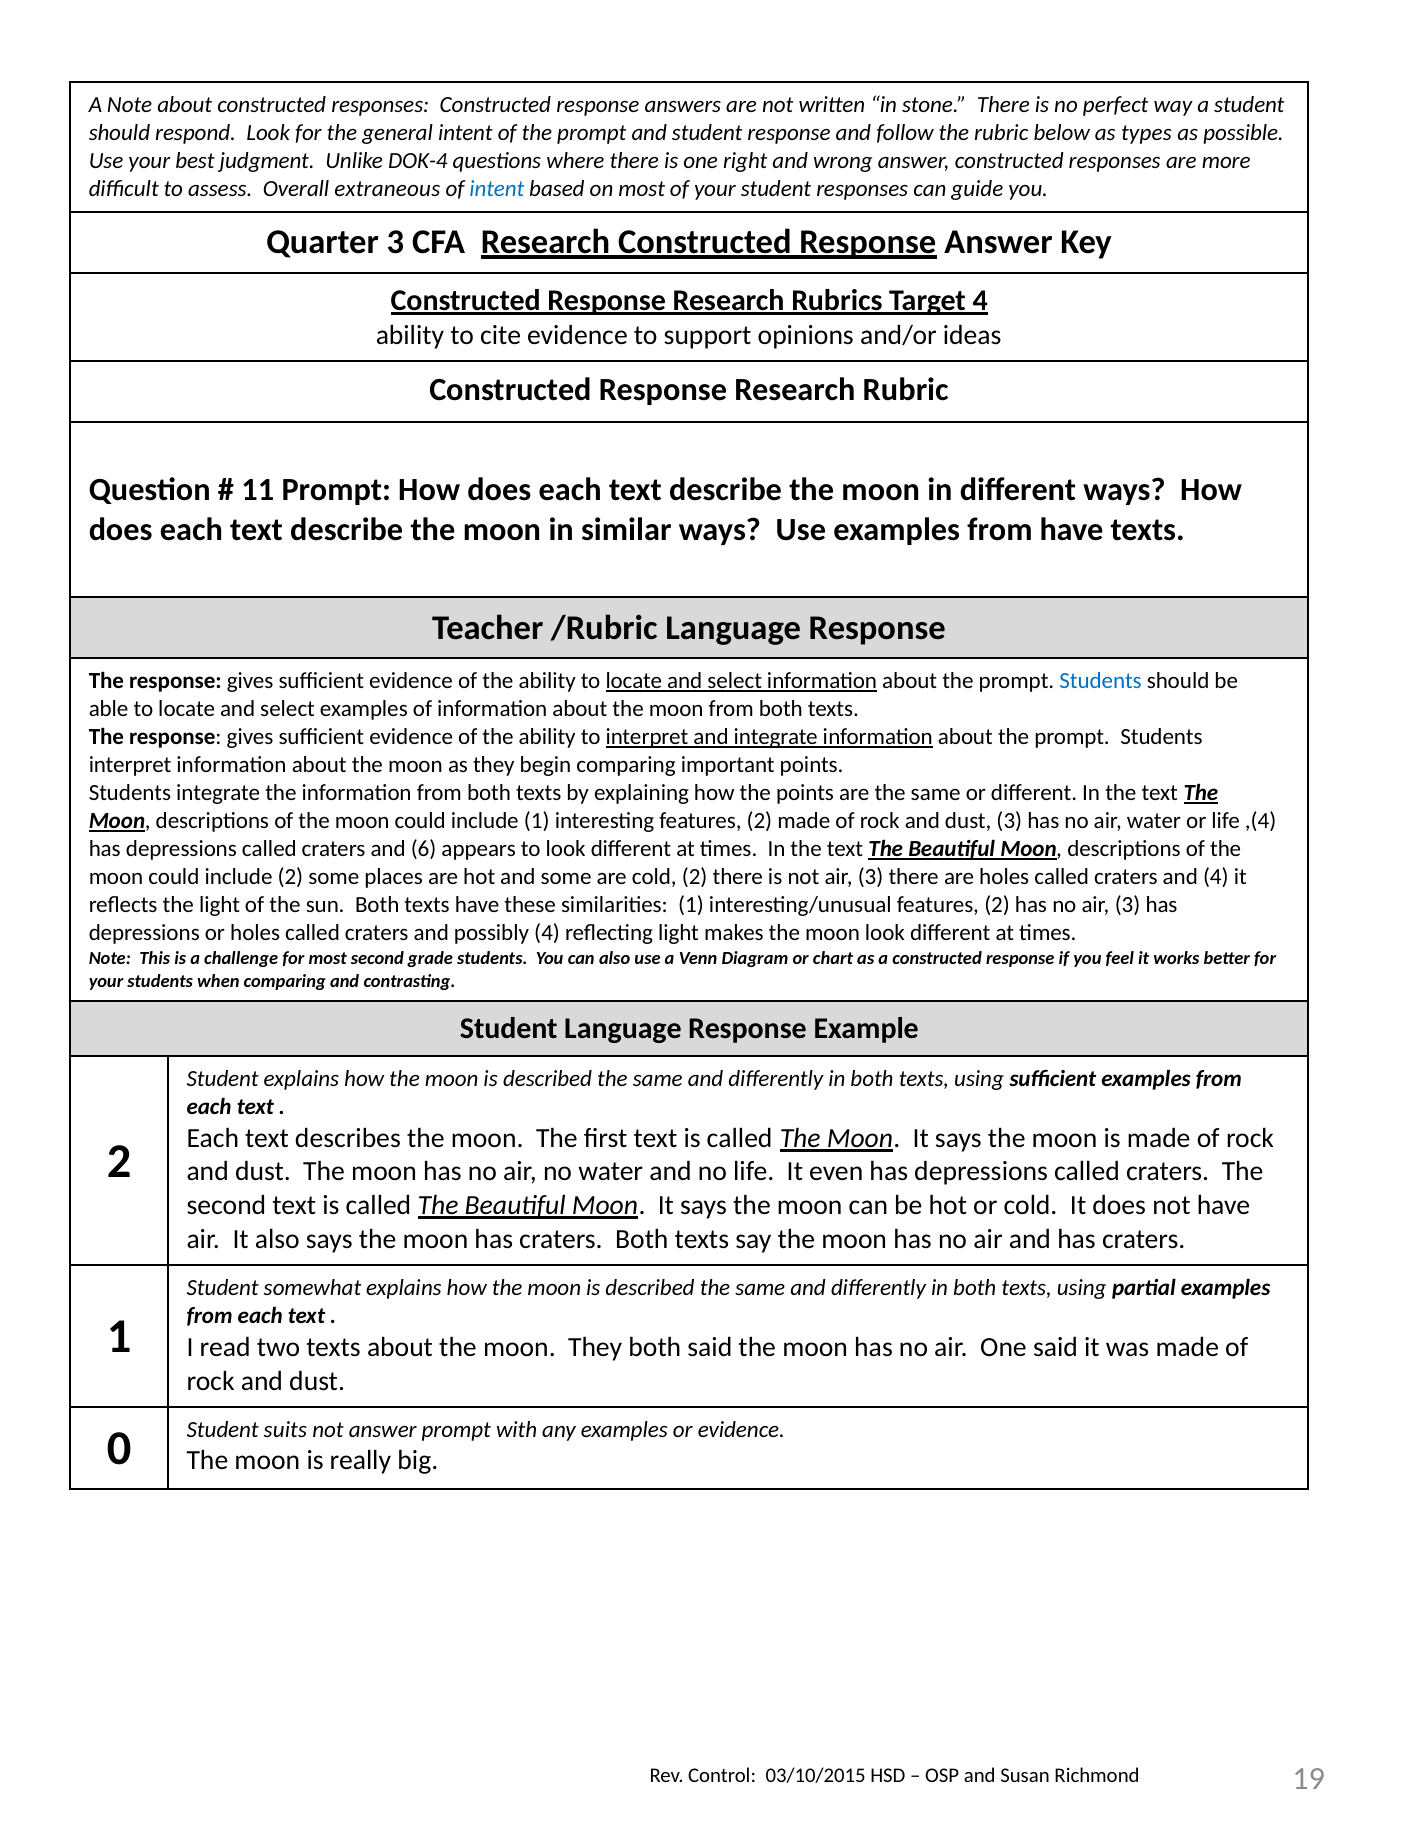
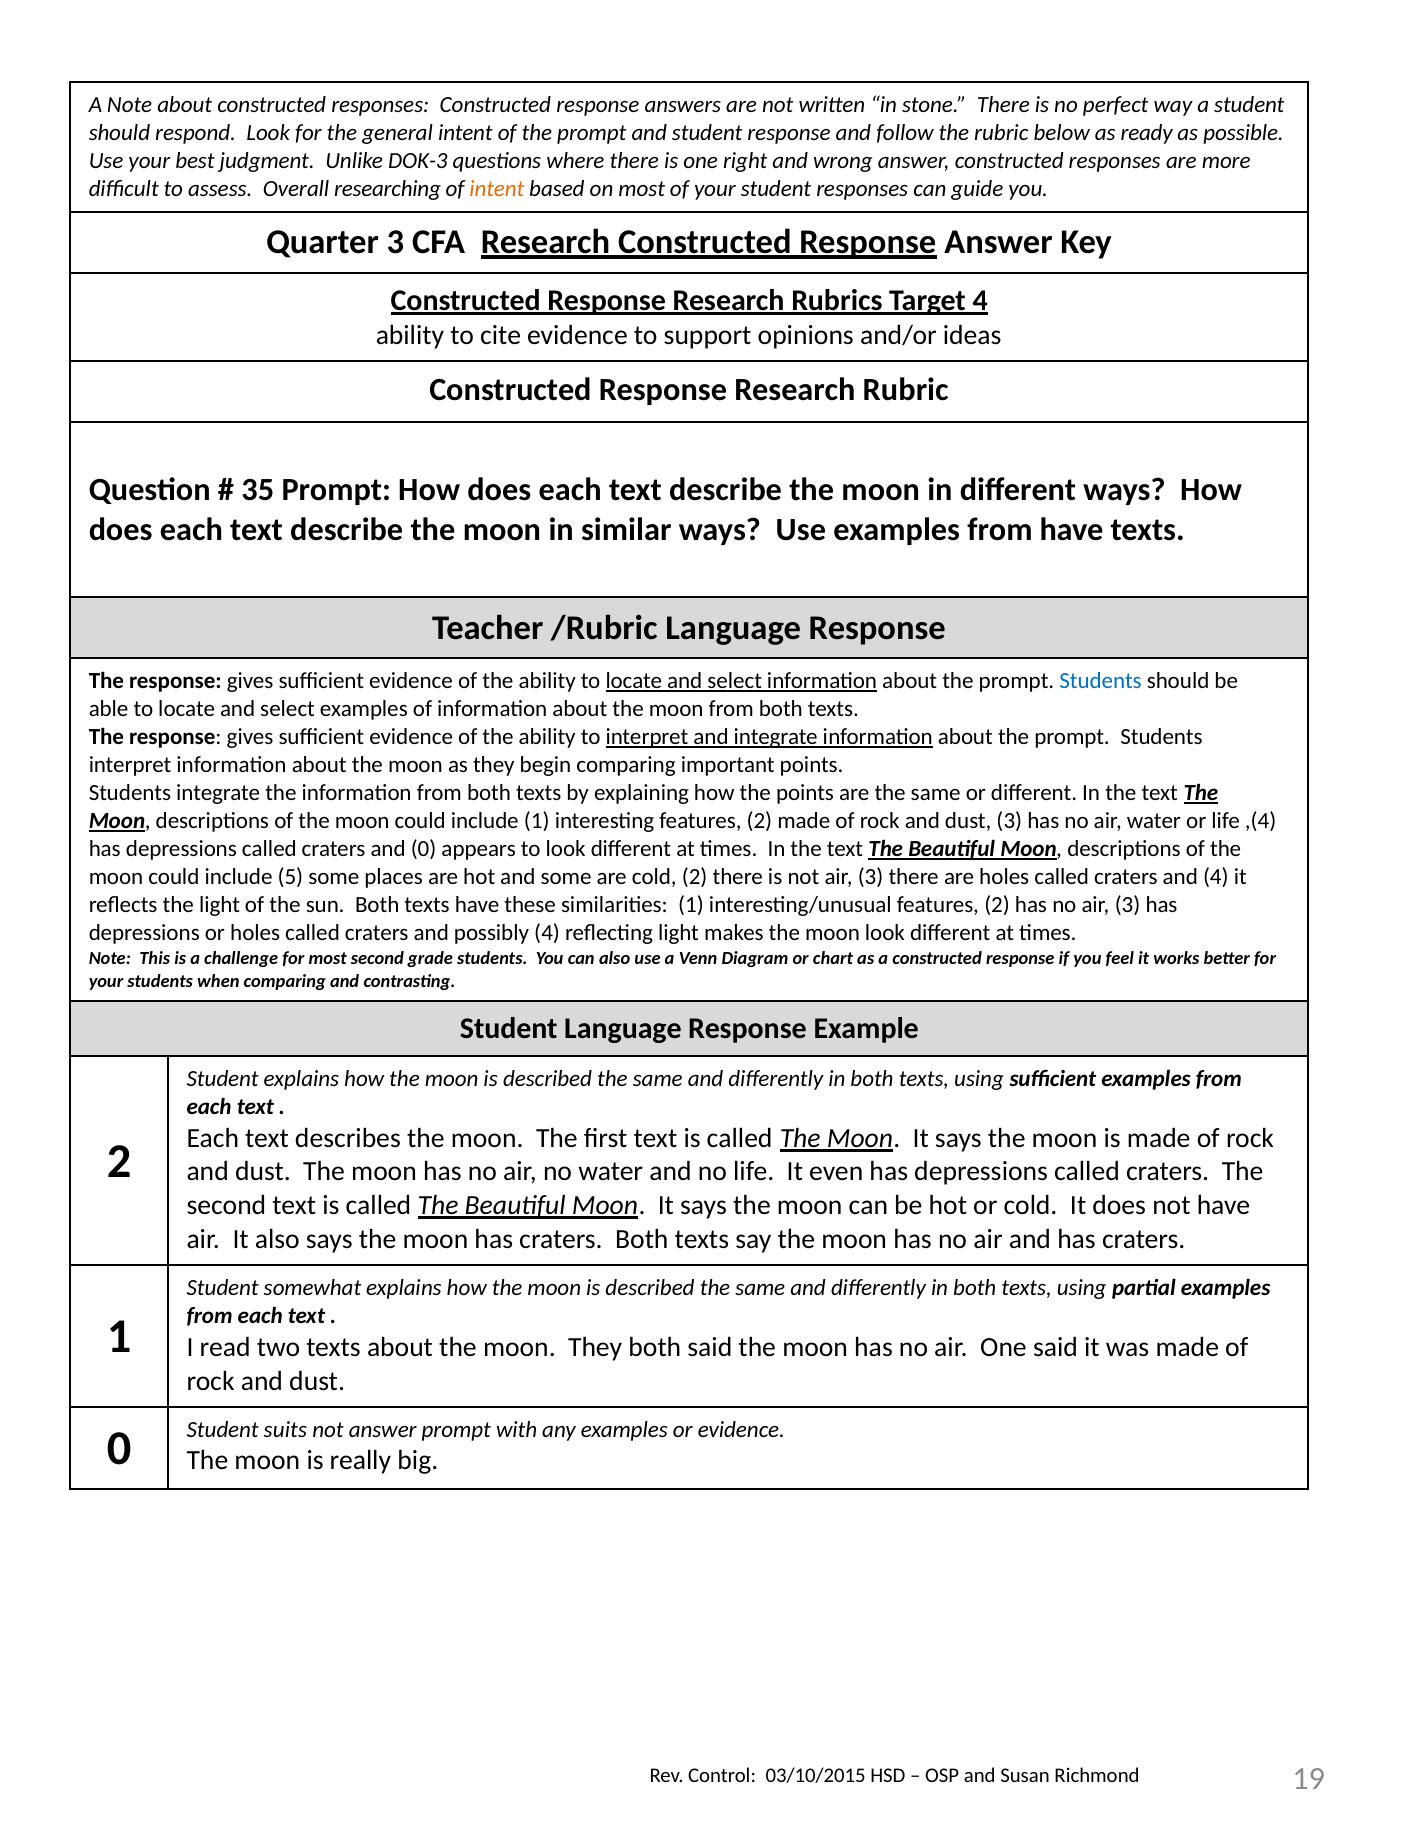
types: types -> ready (1147, 133)
DOK-4: DOK-4 -> DOK-3 (418, 161)
extraneous: extraneous -> researching (388, 189)
intent colour: blue -> orange (497, 189)
11: 11 -> 35 (258, 490)
and 6: 6 -> 0 (424, 849)
include 2: 2 -> 5 (290, 877)
